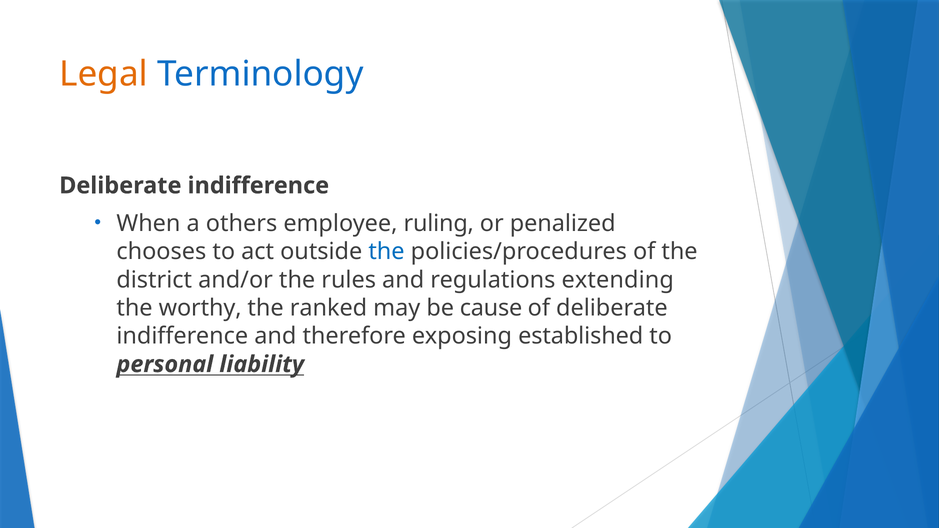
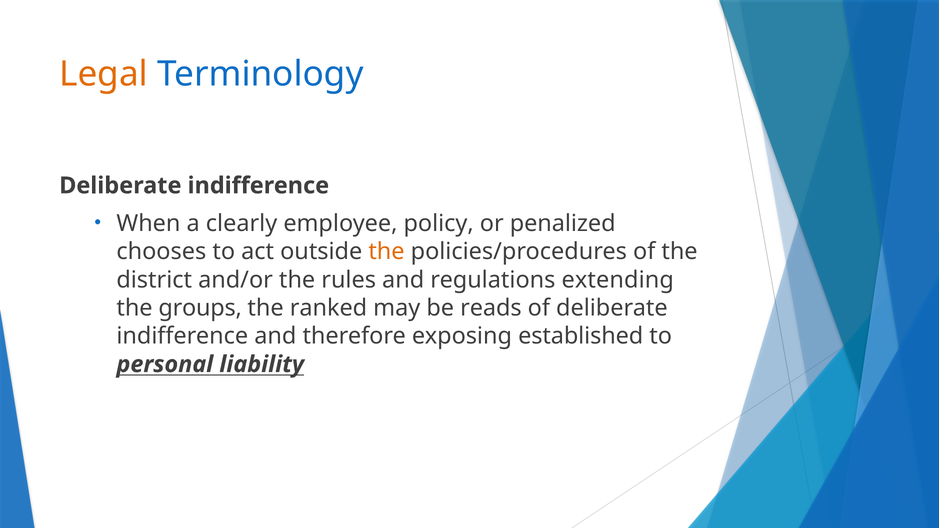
others: others -> clearly (242, 224)
ruling: ruling -> policy (439, 224)
the colour: blue -> orange (386, 252)
worthy: worthy -> groups (200, 308)
cause: cause -> reads (491, 308)
